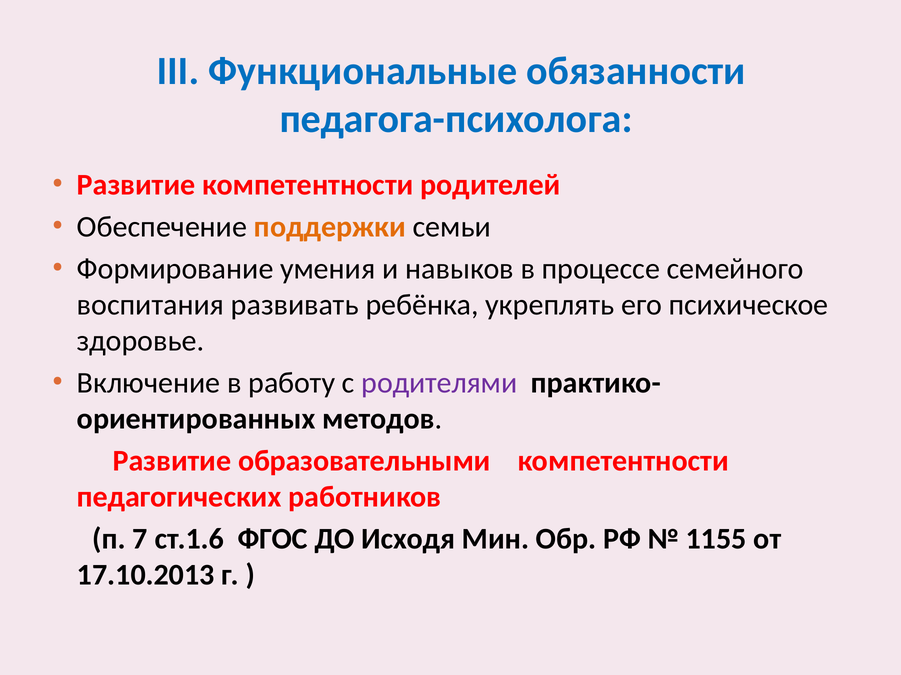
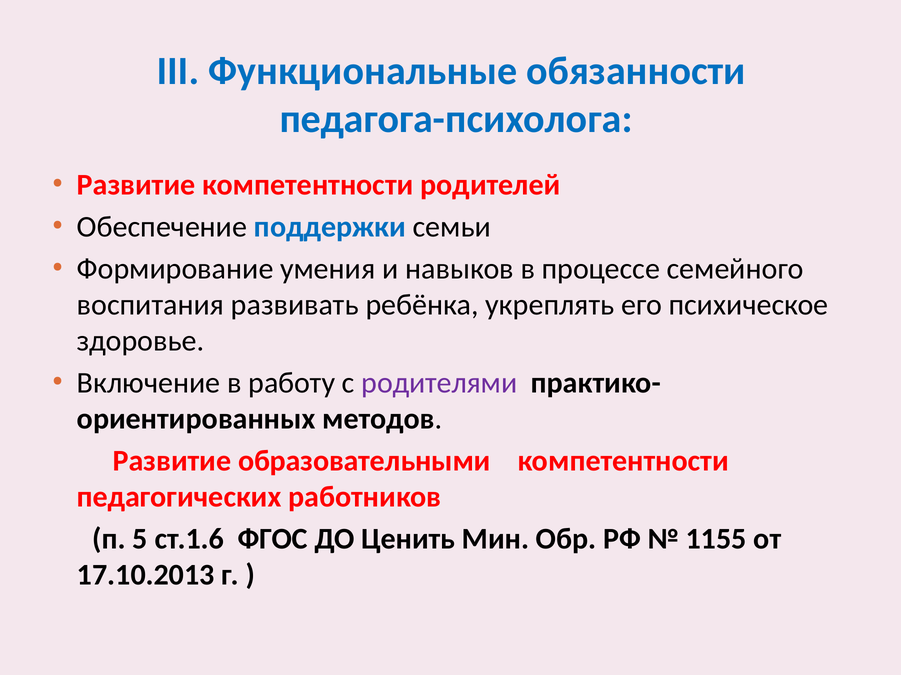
поддержки colour: orange -> blue (330, 227)
7: 7 -> 5 (140, 539)
Исходя: Исходя -> Ценить (408, 539)
